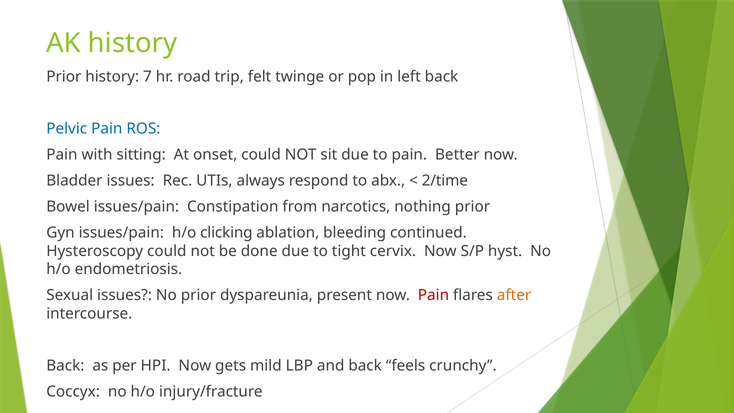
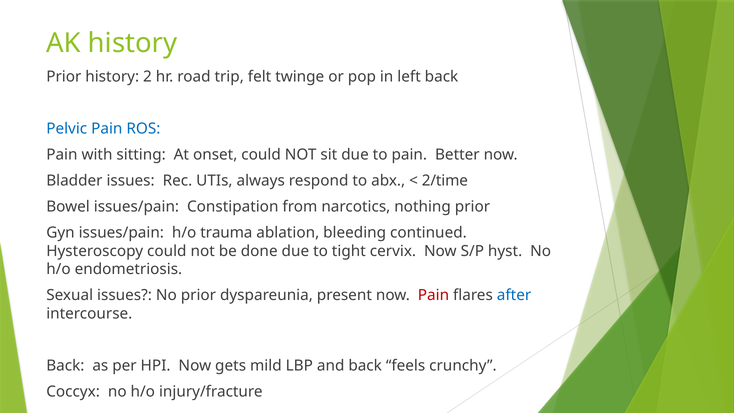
7: 7 -> 2 (147, 77)
clicking: clicking -> trauma (226, 233)
after colour: orange -> blue (514, 295)
